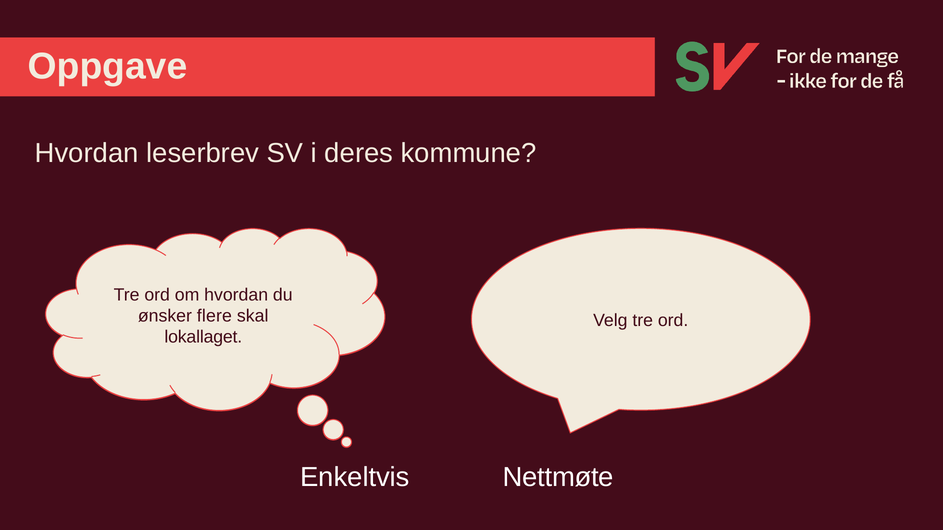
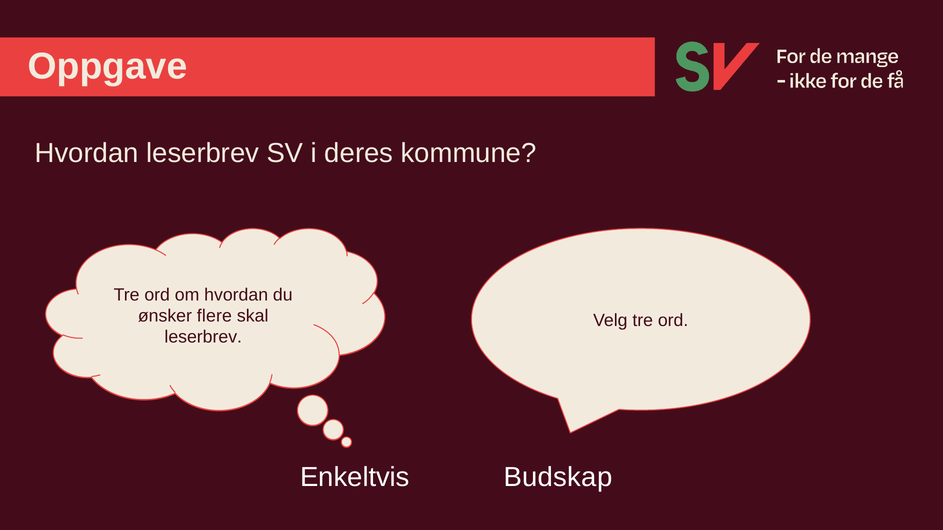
lokallaget: lokallaget -> leserbrev (203, 337)
Nettmøte: Nettmøte -> Budskap (558, 478)
